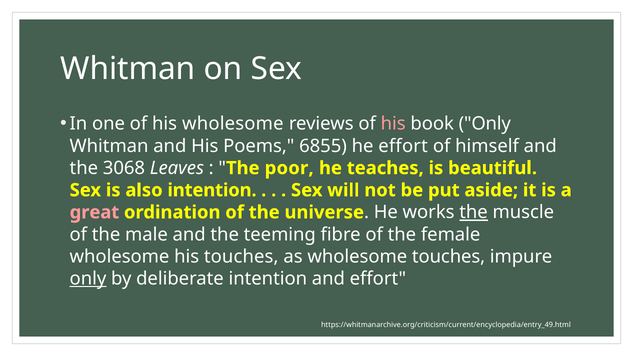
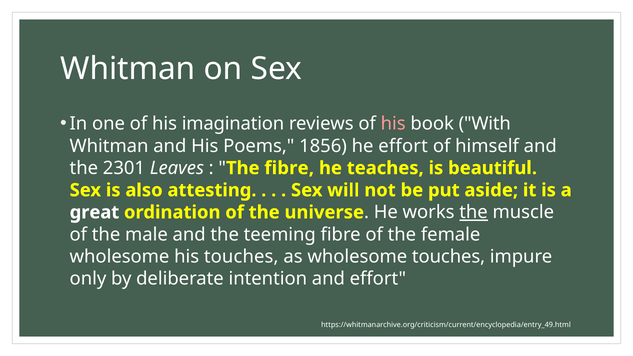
his wholesome: wholesome -> imagination (233, 124)
book Only: Only -> With (485, 124)
6855: 6855 -> 1856 (323, 146)
3068: 3068 -> 2301 (124, 168)
The poor: poor -> fibre (289, 168)
also intention: intention -> attesting (212, 190)
great colour: pink -> white (94, 212)
only underline: present -> none (88, 279)
